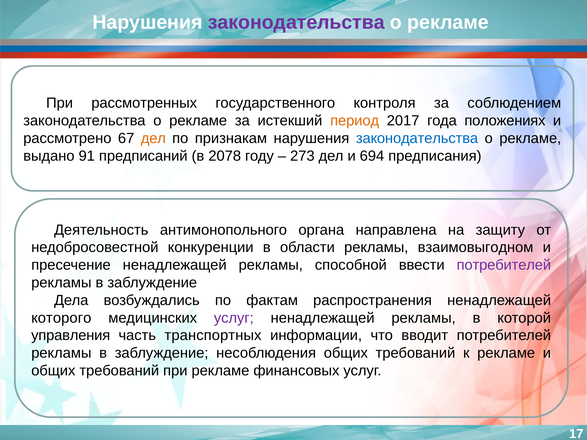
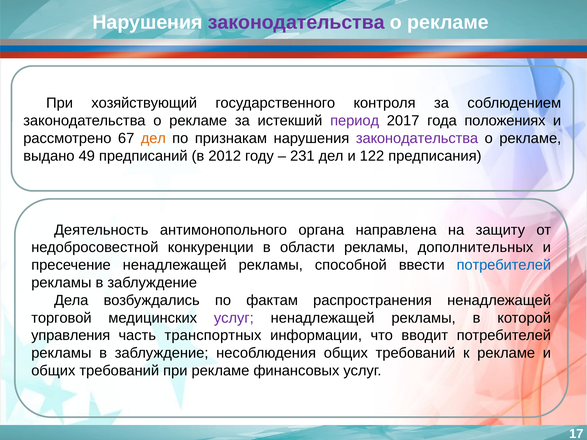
рассмотренных: рассмотренных -> хозяйствующий (144, 103)
период colour: orange -> purple (355, 121)
законодательства colour: blue -> purple (417, 138)
91: 91 -> 49 (87, 156)
2078: 2078 -> 2012 (225, 156)
273: 273 -> 231 (302, 156)
694: 694 -> 122 (372, 156)
взаимовыгодном: взаимовыгодном -> дополнительных (476, 248)
потребителей colour: purple -> blue (504, 265)
которого: которого -> торговой (61, 318)
